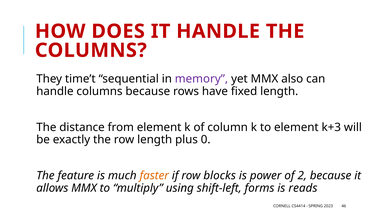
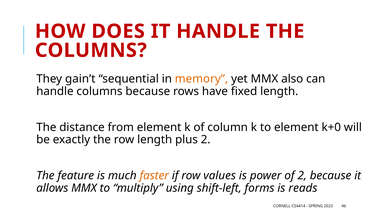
time’t: time’t -> gain’t (80, 79)
memory colour: purple -> orange (201, 79)
k+3: k+3 -> k+0 (331, 127)
plus 0: 0 -> 2 (206, 140)
blocks: blocks -> values (220, 176)
